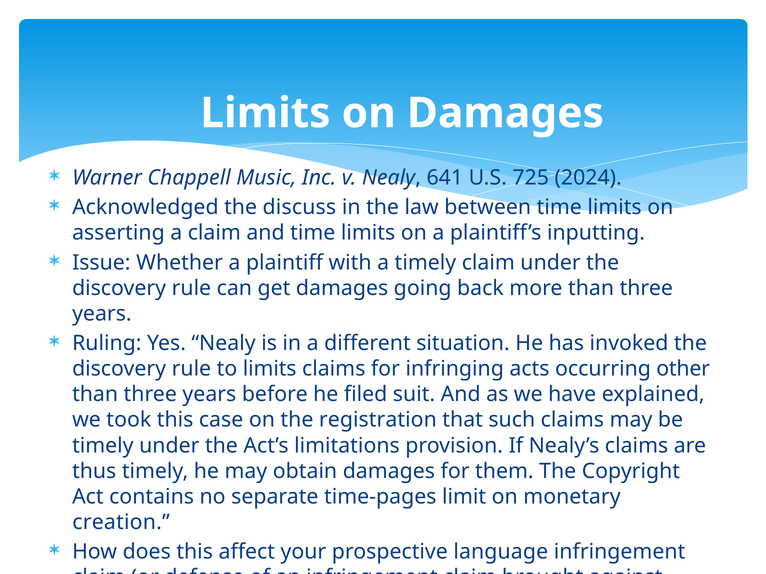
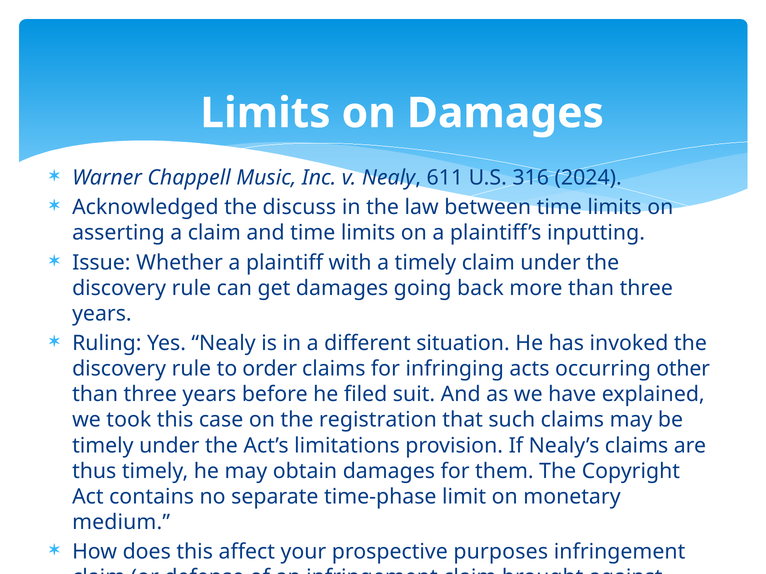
641: 641 -> 611 (445, 178)
725: 725 -> 316 (531, 178)
to limits: limits -> order (270, 369)
time-pages: time-pages -> time-phase (380, 497)
creation: creation -> medium (121, 523)
language: language -> purposes (501, 552)
